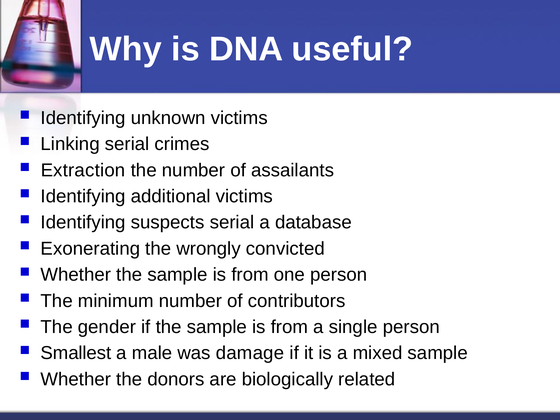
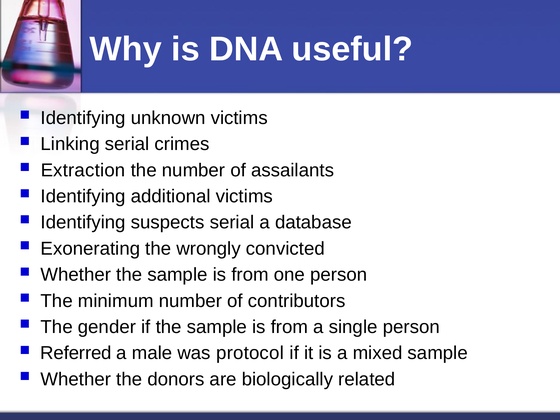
Smallest: Smallest -> Referred (76, 353)
damage: damage -> protocol (250, 353)
